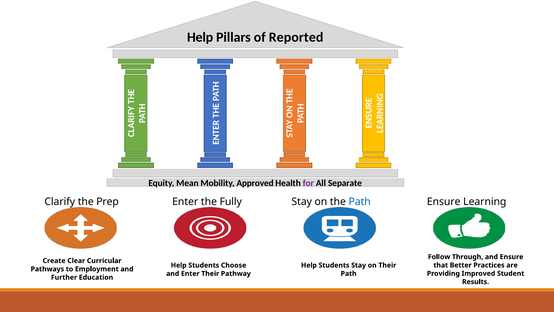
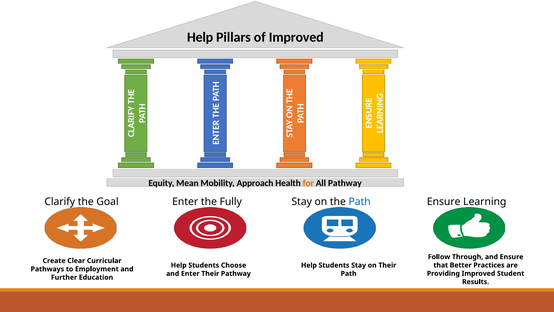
of Reported: Reported -> Improved (296, 37)
Approved: Approved -> Approach (255, 183)
for colour: purple -> orange (308, 183)
All Separate: Separate -> Pathway (345, 183)
Prep: Prep -> Goal (108, 202)
